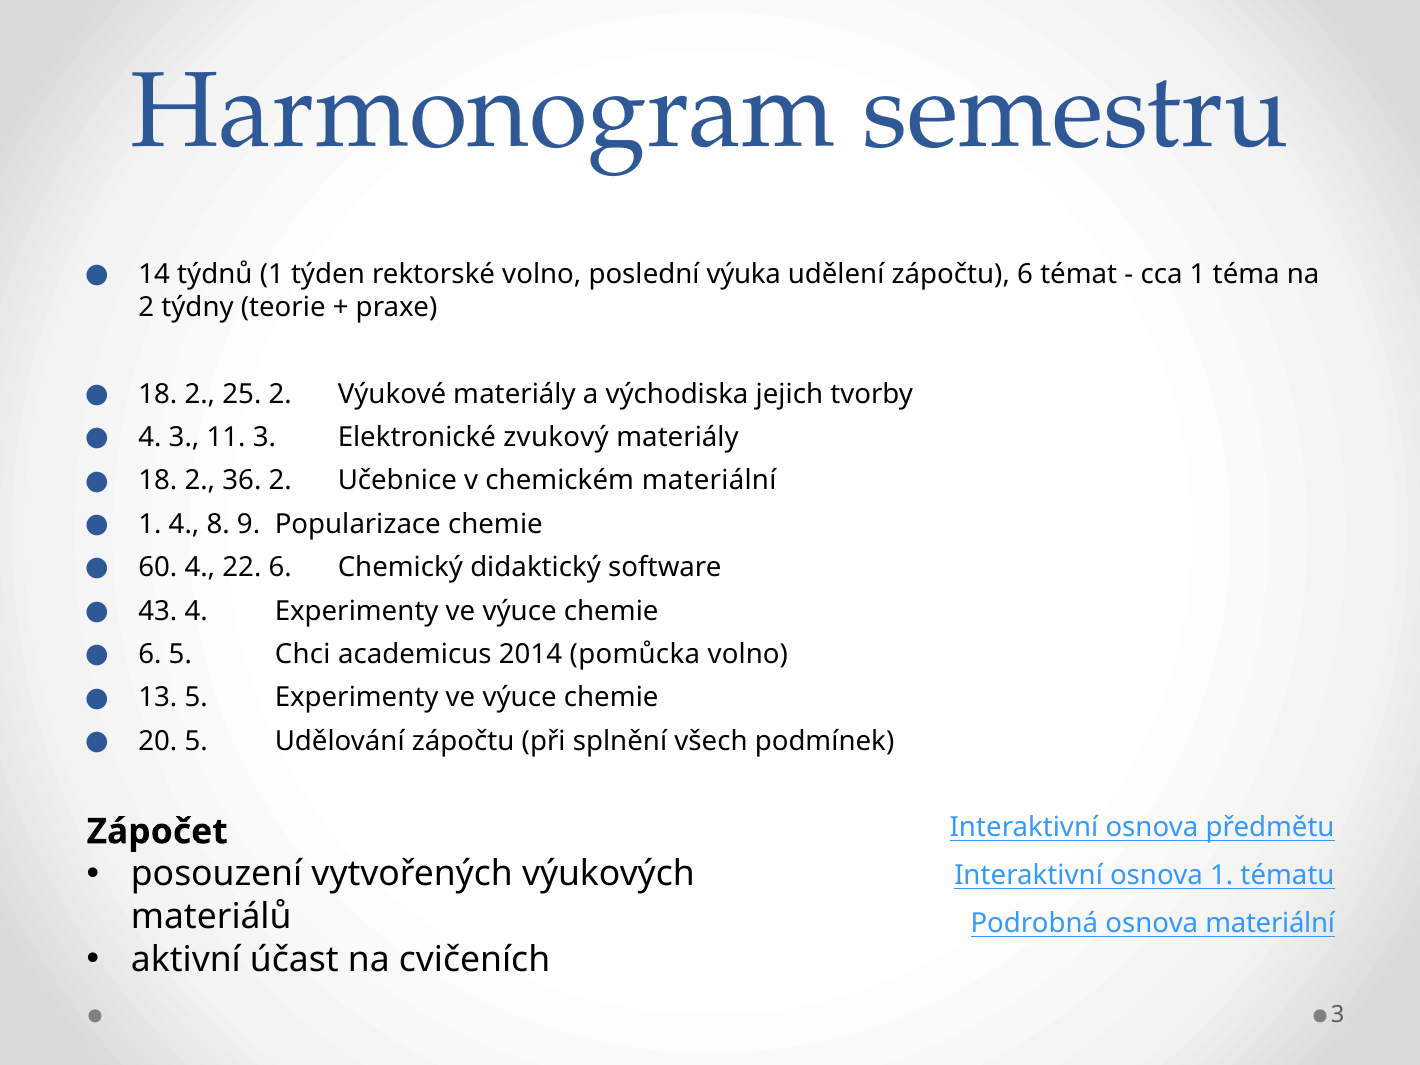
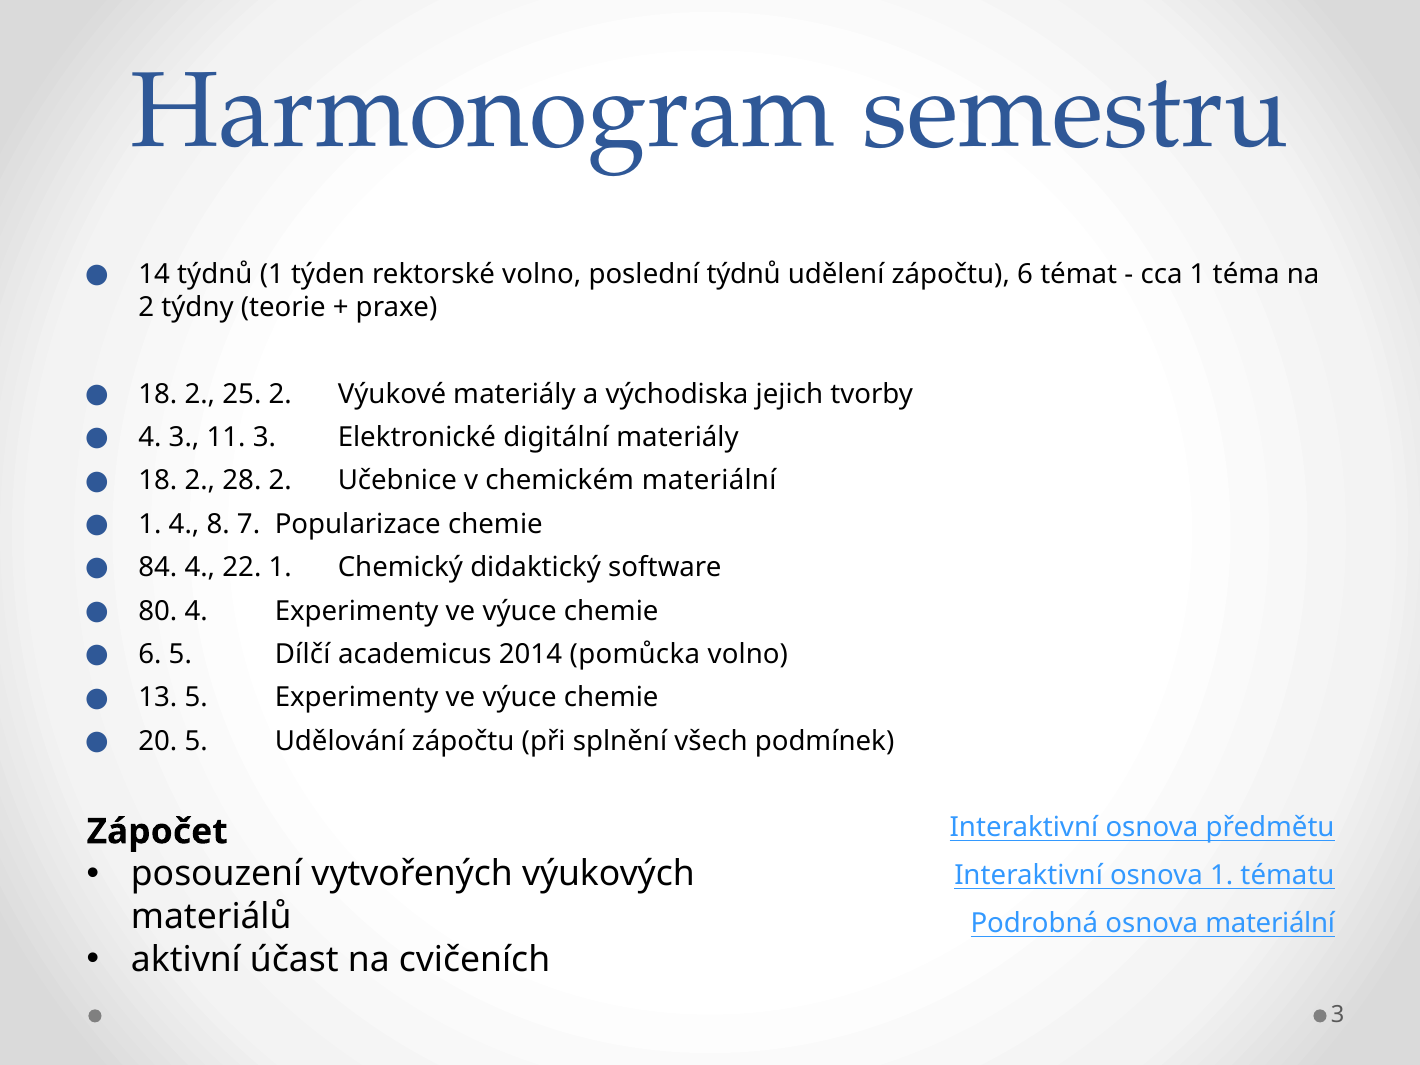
poslední výuka: výuka -> týdnů (744, 274)
zvukový: zvukový -> digitální (556, 437)
36: 36 -> 28 (242, 481)
9: 9 -> 7 (249, 524)
60: 60 -> 84 (158, 568)
22 6: 6 -> 1 (280, 568)
43: 43 -> 80 (158, 611)
Chci: Chci -> Dílčí (303, 654)
